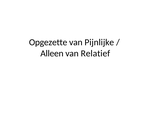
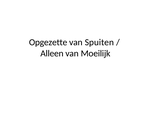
Pijnlijke: Pijnlijke -> Spuiten (99, 42)
Relatief: Relatief -> Moeilijk (96, 53)
